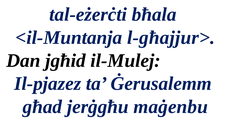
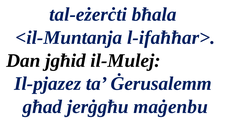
l-għajjur>: l-għajjur> -> l-ifaħħar> (171, 37)
